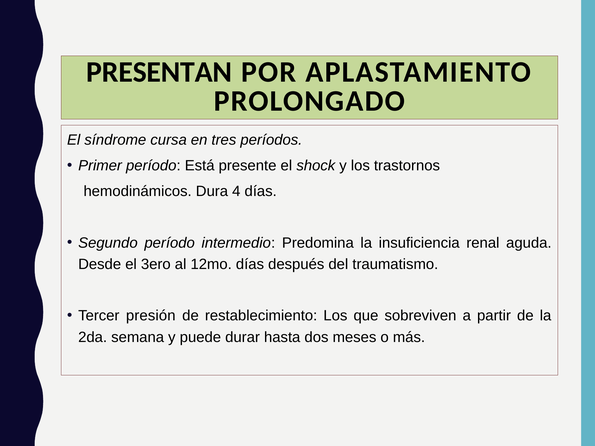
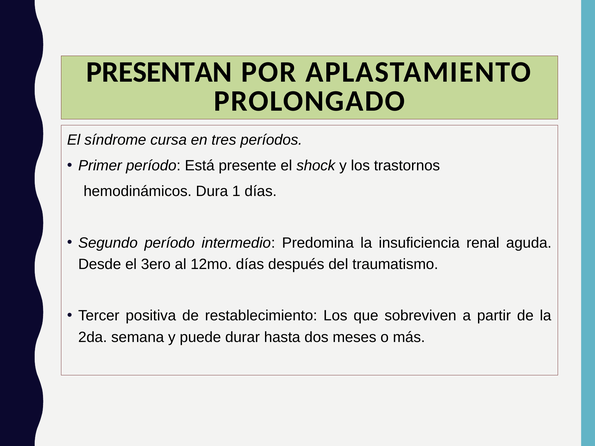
4: 4 -> 1 (236, 191)
presión: presión -> positiva (151, 316)
